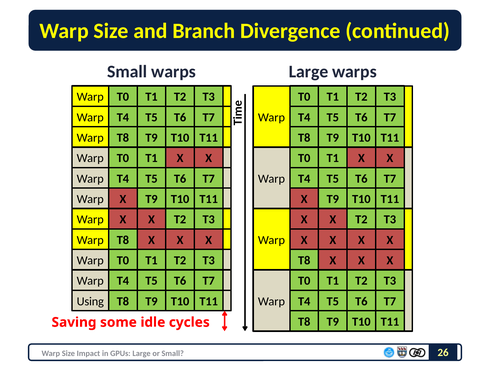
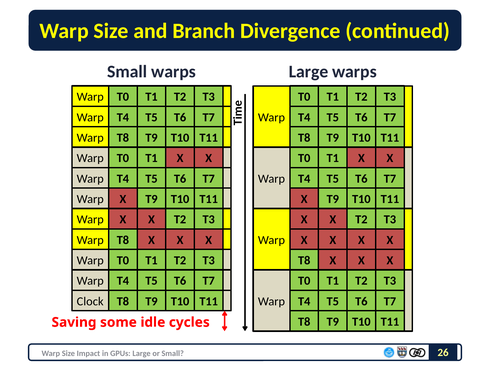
Using: Using -> Clock (90, 301)
